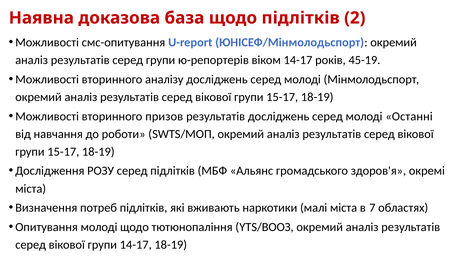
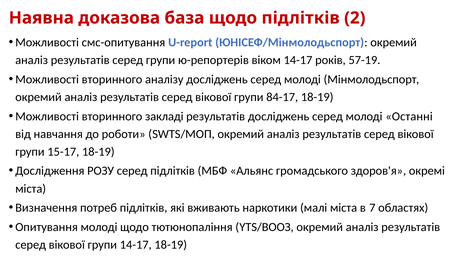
45-19: 45-19 -> 57-19 (364, 60)
15-17: 15-17 -> 84-17 (282, 97)
призов: призов -> закладі (164, 116)
